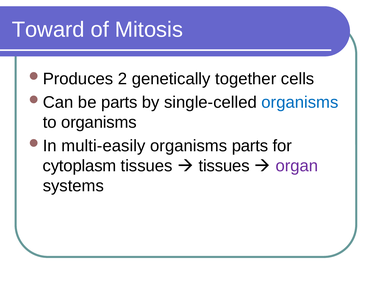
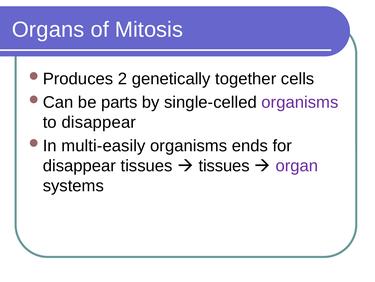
Toward: Toward -> Organs (48, 30)
organisms colour: blue -> purple (300, 102)
to organisms: organisms -> disappear (99, 122)
organisms parts: parts -> ends (250, 145)
cytoplasm: cytoplasm -> disappear (79, 165)
